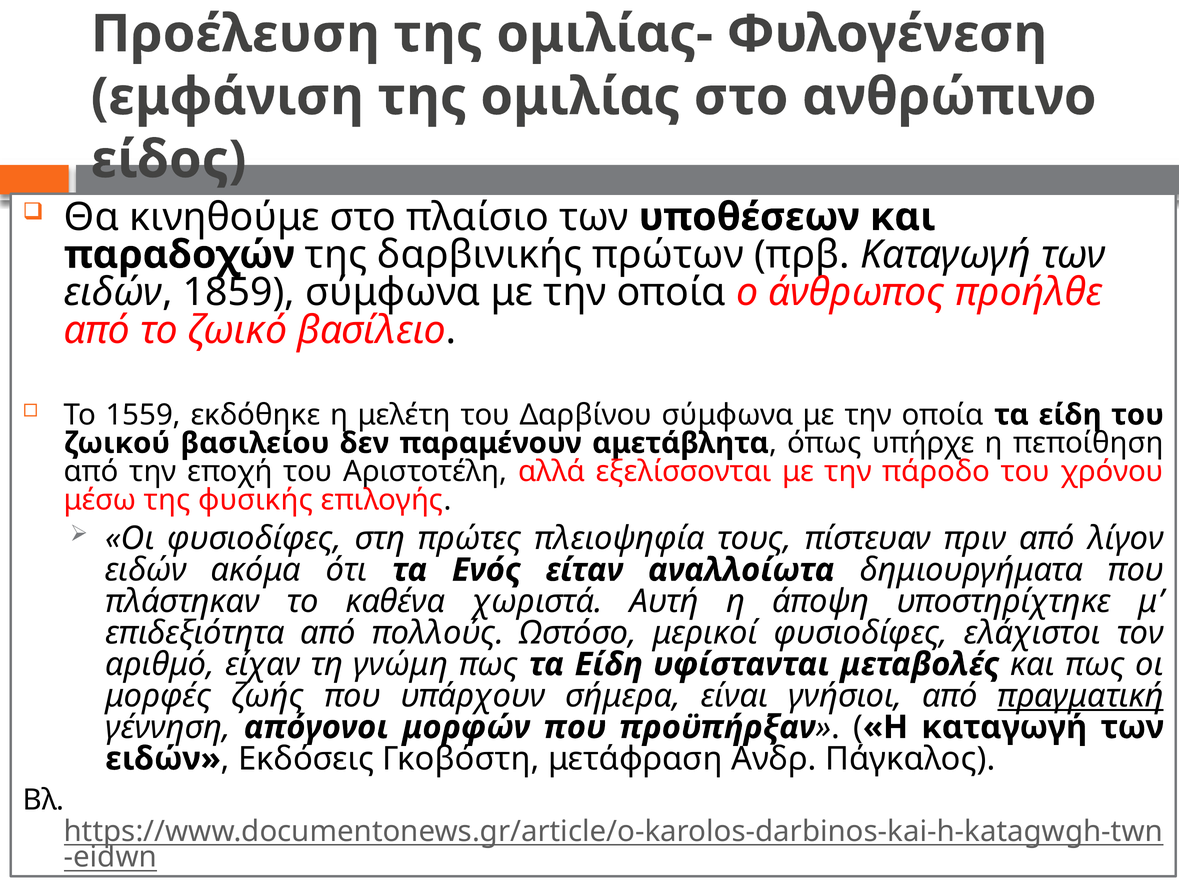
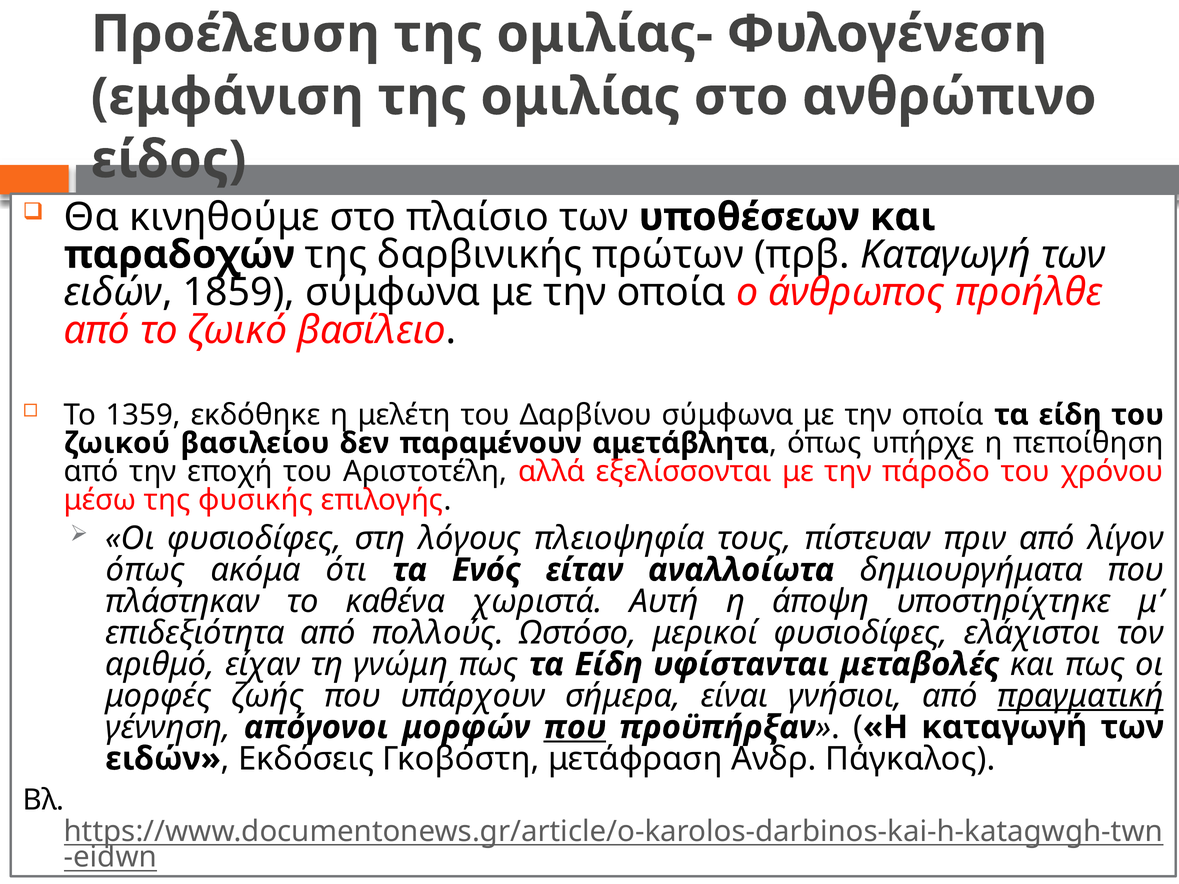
1559: 1559 -> 1359 (143, 415)
πρώτες: πρώτες -> λόγους (470, 539)
ειδών: ειδών -> όπως (146, 570)
που underline: none -> present (575, 727)
